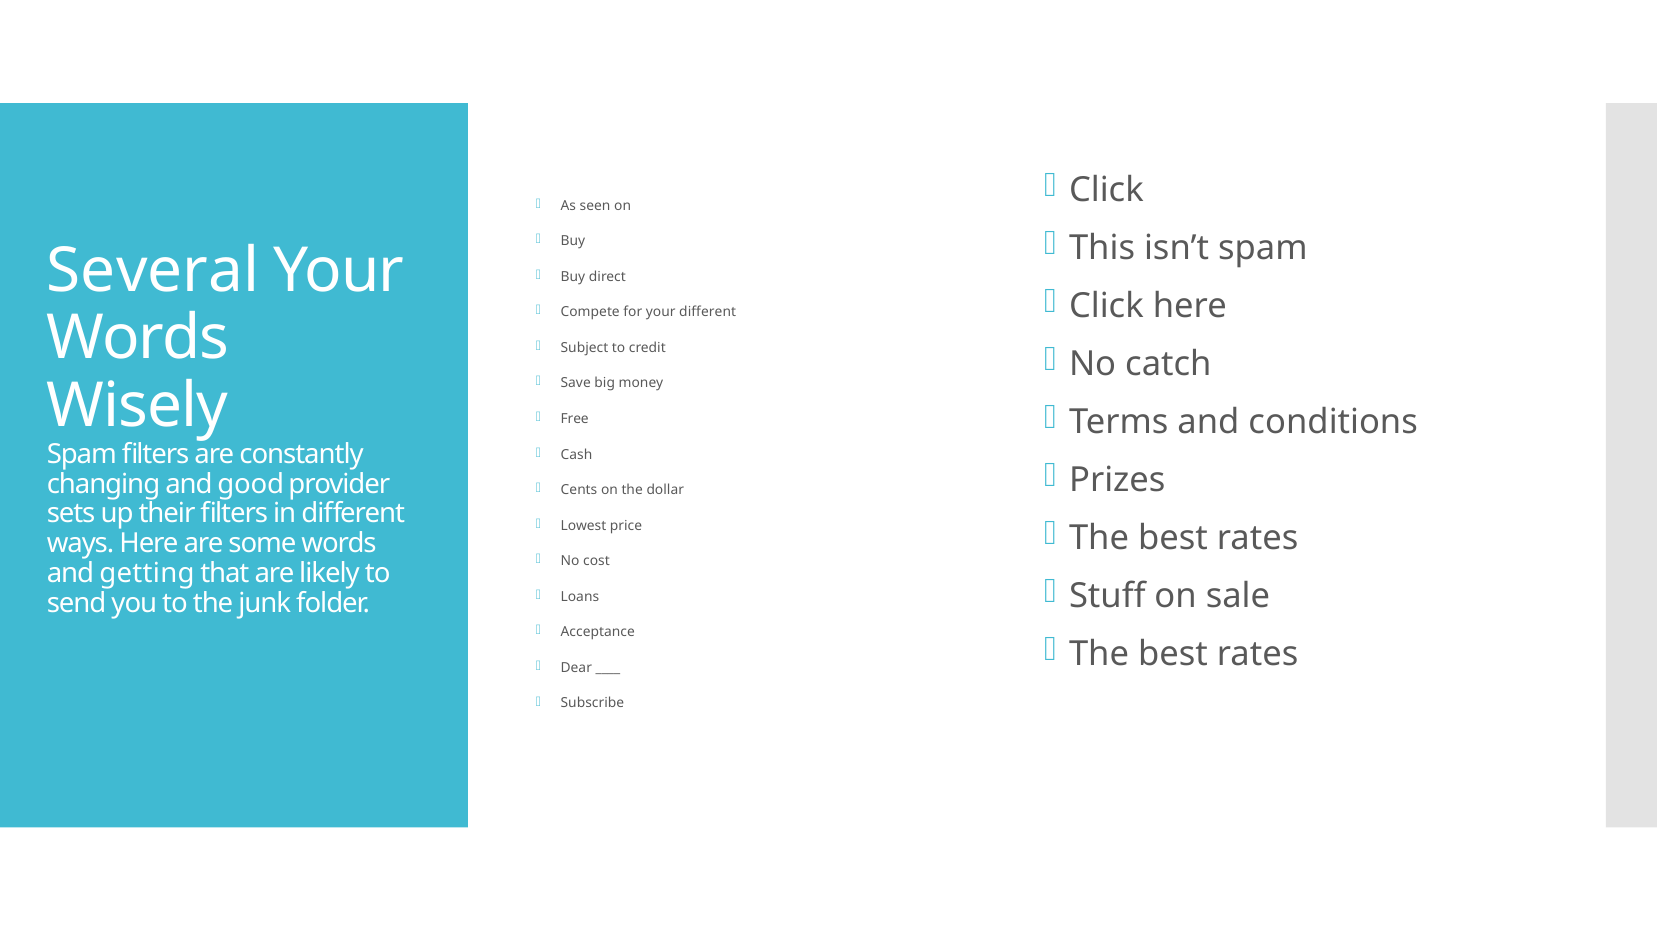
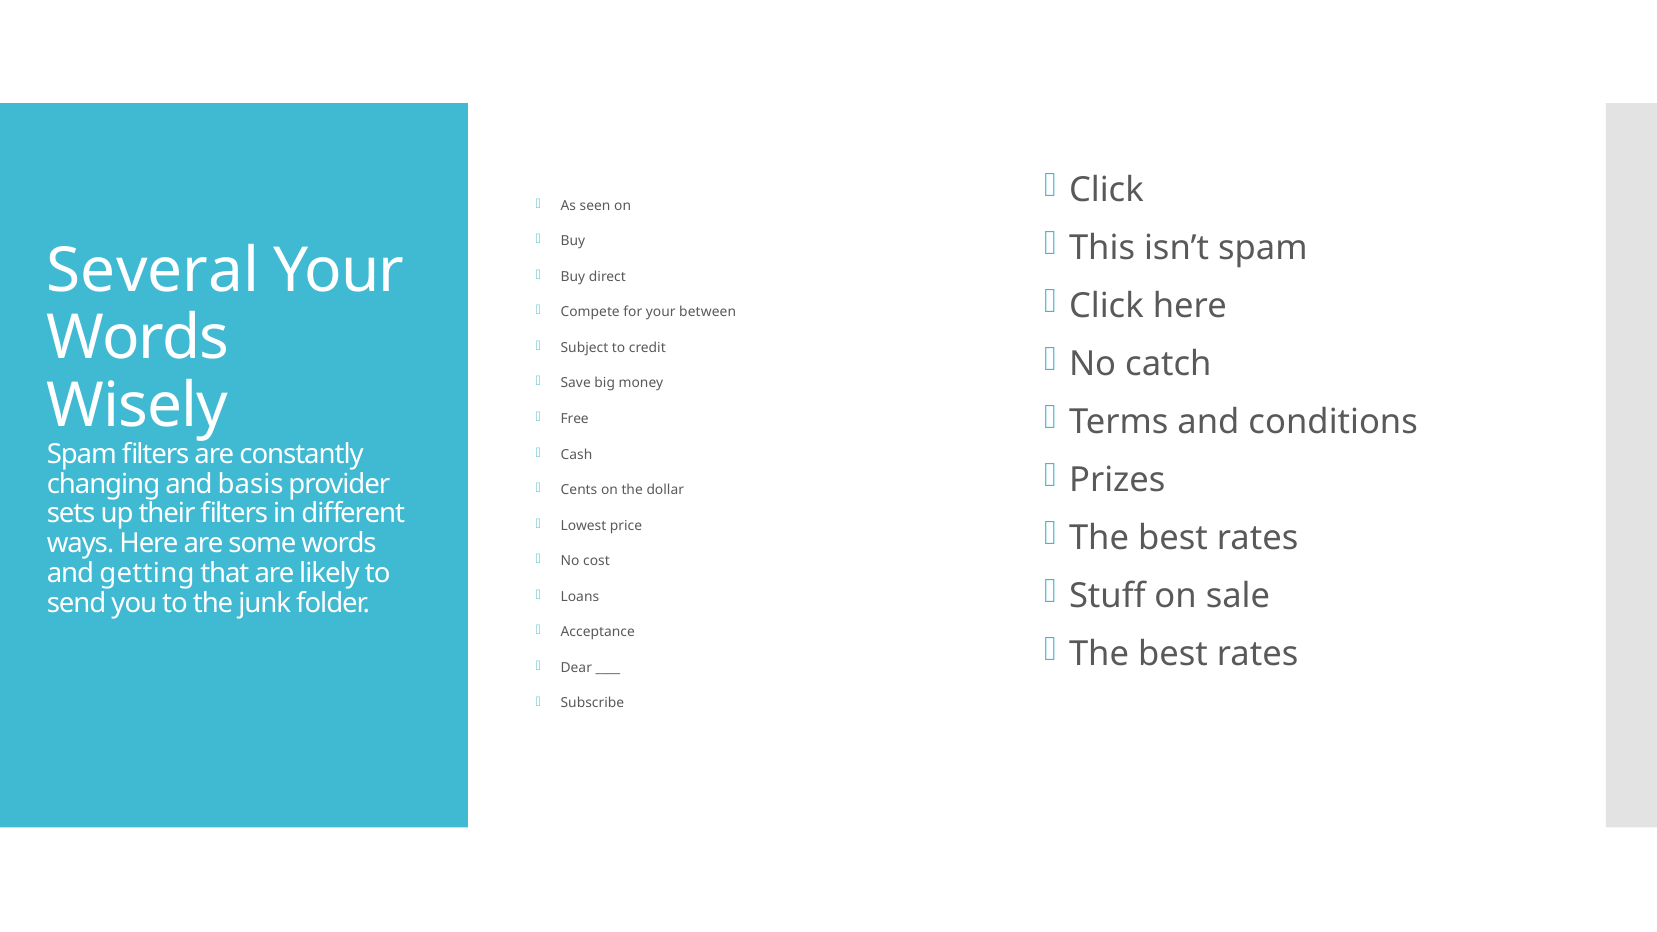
your different: different -> between (708, 312)
good: good -> basis (251, 484)
